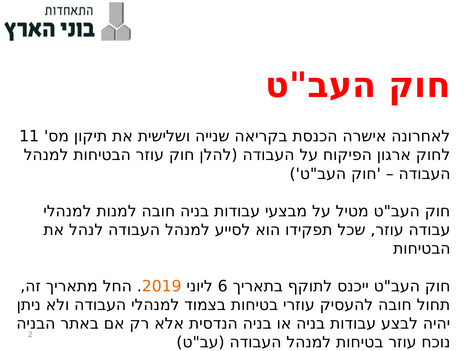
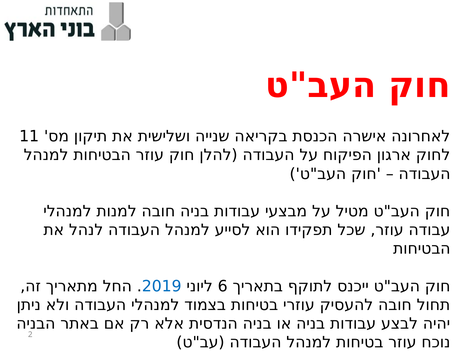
2019 colour: orange -> blue (162, 286)
